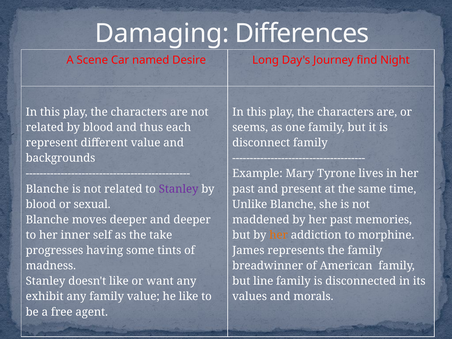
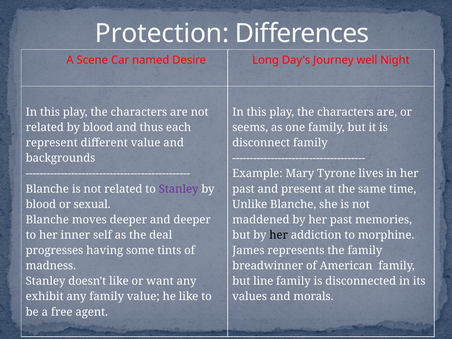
Damaging: Damaging -> Protection (162, 33)
find: find -> well (367, 60)
take: take -> deal (161, 235)
her colour: orange -> black (279, 235)
